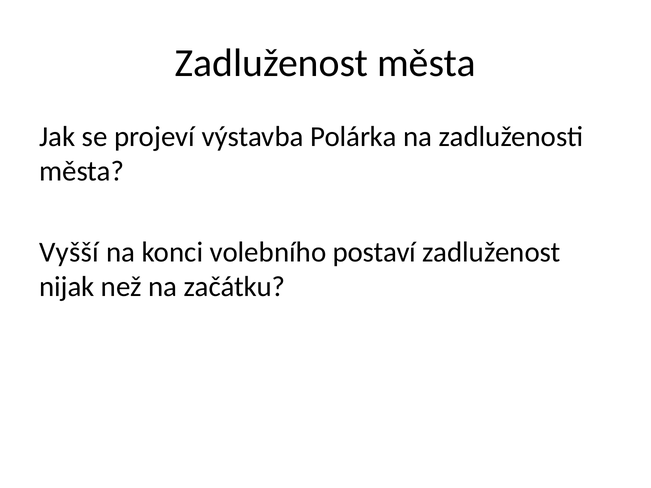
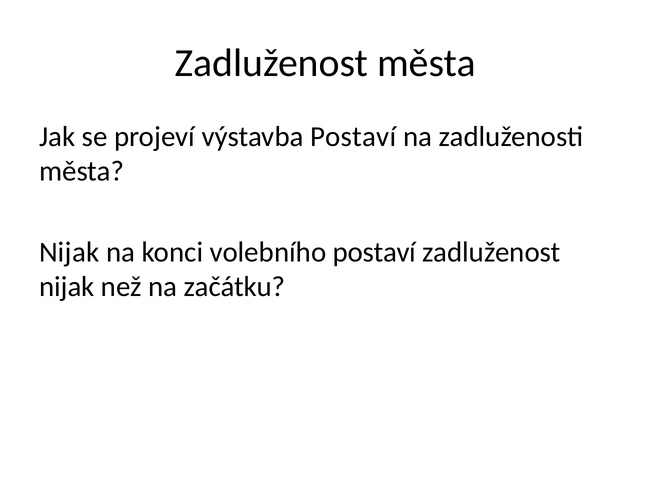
výstavba Polárka: Polárka -> Postaví (353, 137)
Vyšší: Vyšší -> Nijak (69, 252)
